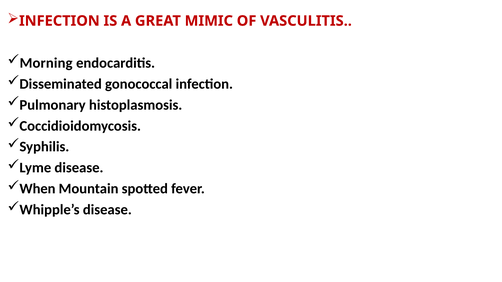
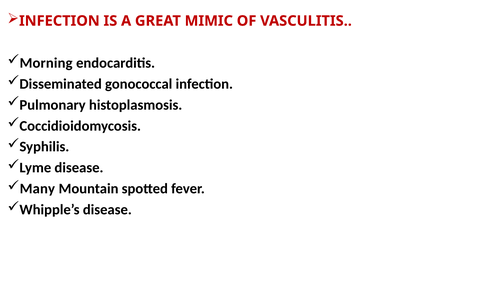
When: When -> Many (37, 189)
